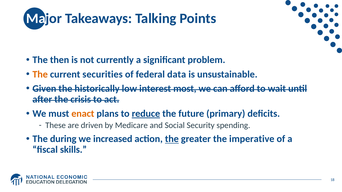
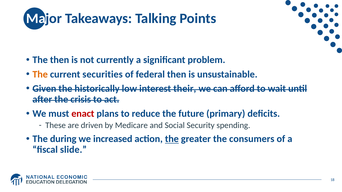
federal data: data -> then (177, 74)
most: most -> their (185, 89)
enact colour: orange -> red (83, 114)
reduce underline: present -> none (146, 114)
imperative: imperative -> consumers (252, 139)
skills: skills -> slide (73, 150)
